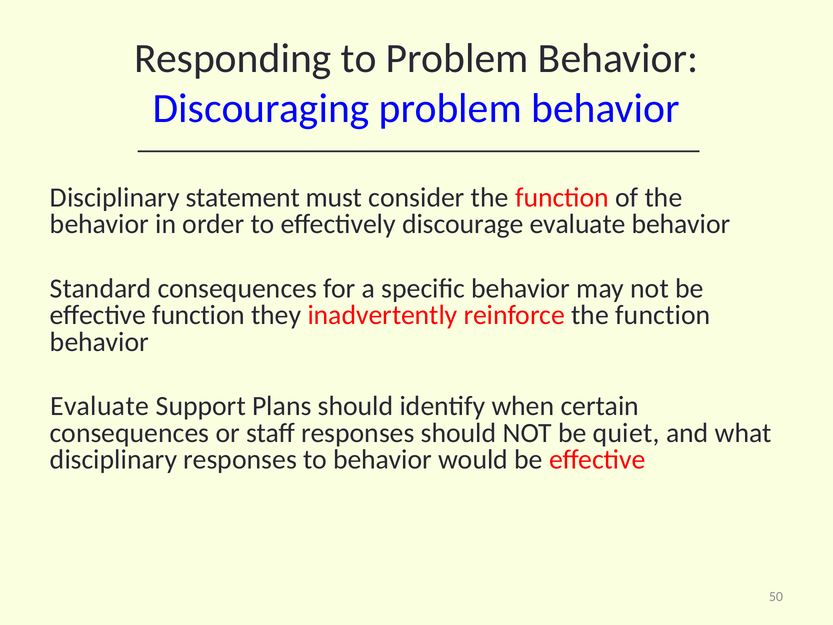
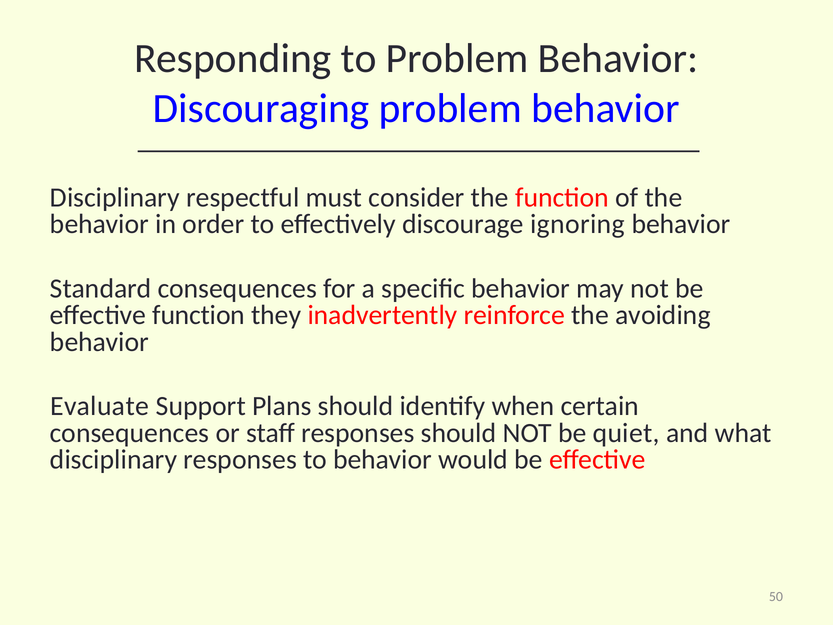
statement: statement -> respectful (243, 197)
discourage evaluate: evaluate -> ignoring (577, 224)
reinforce the function: function -> avoiding (663, 315)
